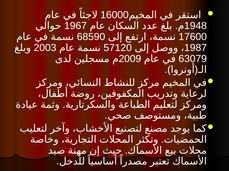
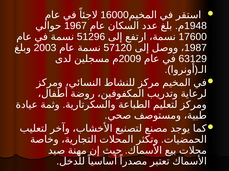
68590: 68590 -> 51296 (91, 37)
63079: 63079 -> 63129 (193, 59)
